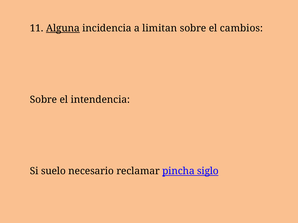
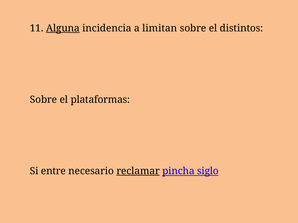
cambios: cambios -> distintos (241, 28)
intendencia: intendencia -> plataformas (100, 100)
suelo: suelo -> entre (53, 171)
reclamar underline: none -> present (138, 171)
